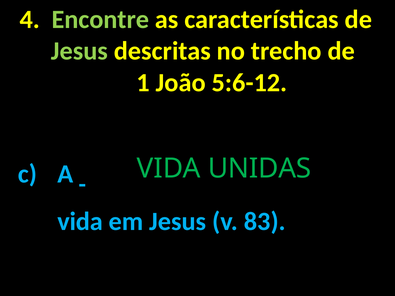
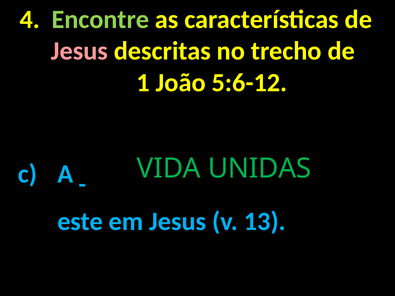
Jesus colour: light green -> pink (79, 51)
vida: vida -> este (80, 222)
83: 83 -> 13 (265, 222)
